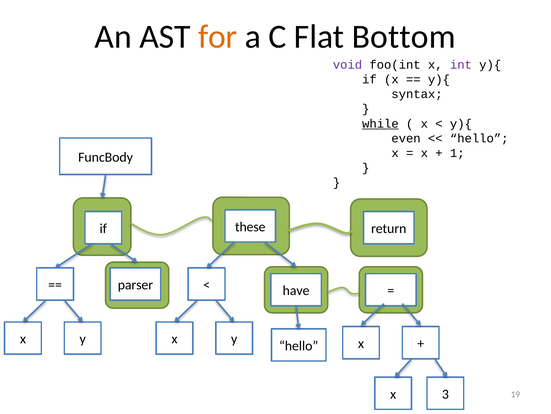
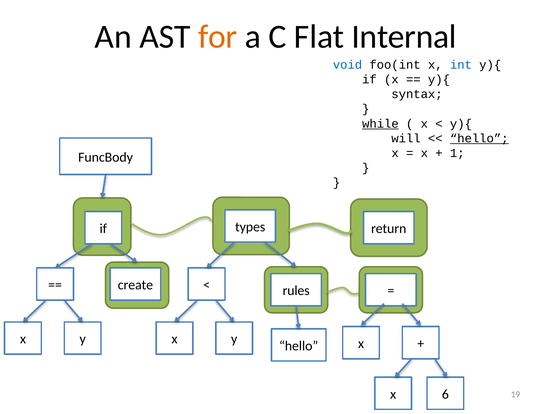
Bottom: Bottom -> Internal (404, 37)
void colour: purple -> blue (347, 65)
int colour: purple -> blue (461, 65)
even: even -> will (406, 138)
hello underline: none -> present (479, 138)
these: these -> types (250, 227)
parser: parser -> create (135, 284)
have: have -> rules (296, 290)
3: 3 -> 6 (445, 394)
